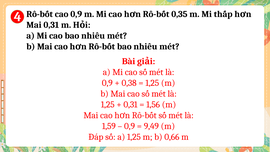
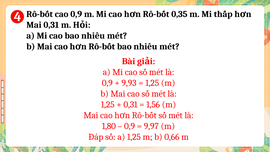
0,38: 0,38 -> 9,93 (129, 83)
1,59: 1,59 -> 1,80 (109, 126)
9,49: 9,49 -> 9,97 (151, 126)
